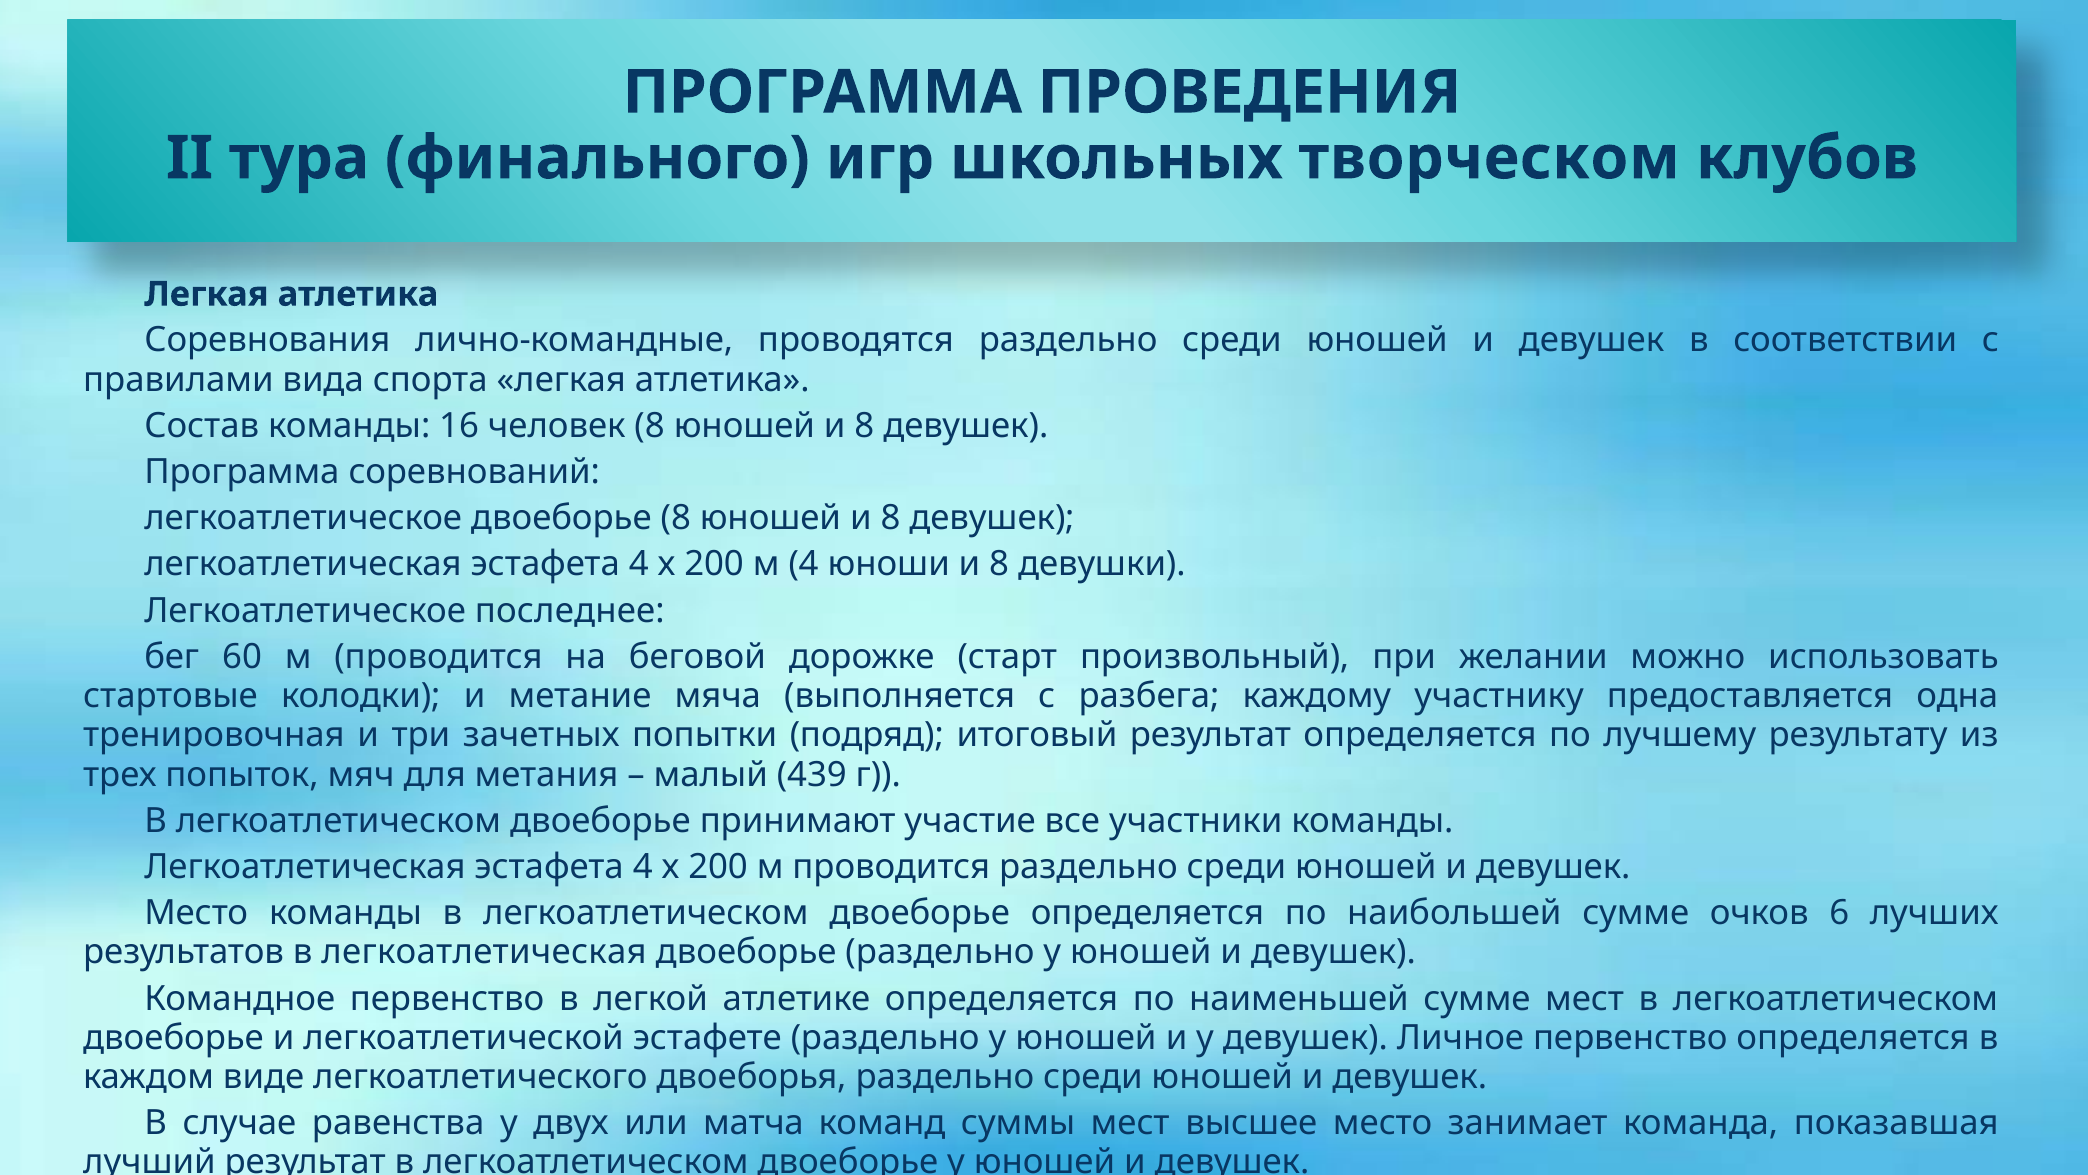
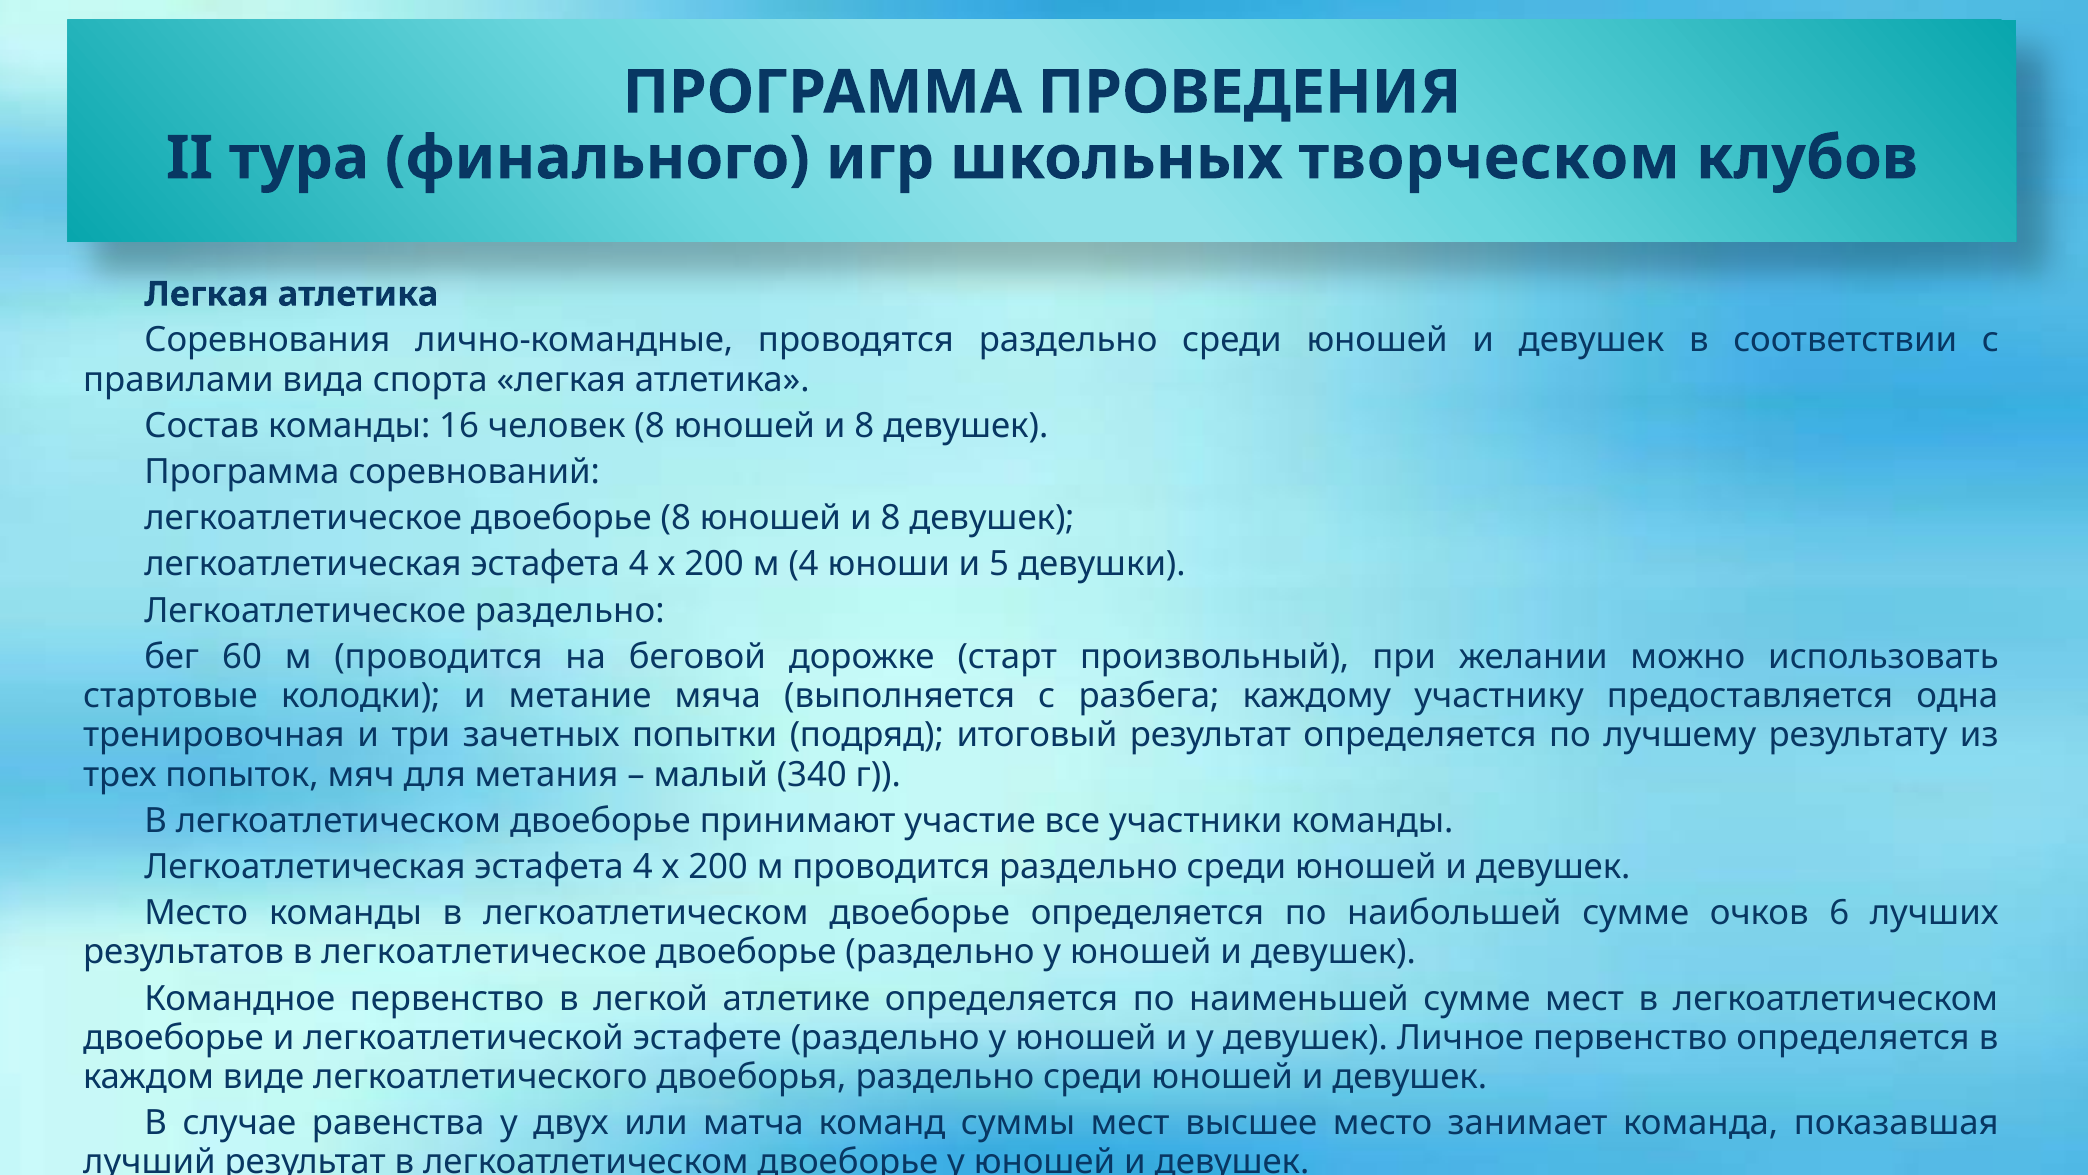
юноши и 8: 8 -> 5 (999, 564)
Легкоатлетическое последнее: последнее -> раздельно (570, 610)
439: 439 -> 340 (812, 774)
в легкоатлетическая: легкоатлетическая -> легкоатлетическое (484, 952)
